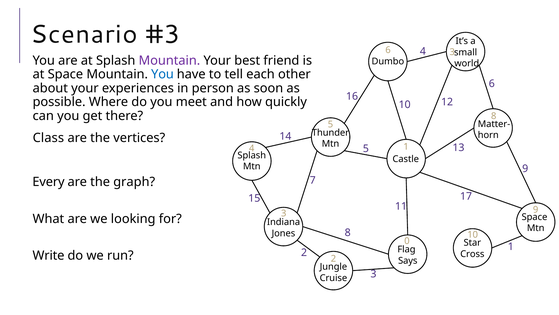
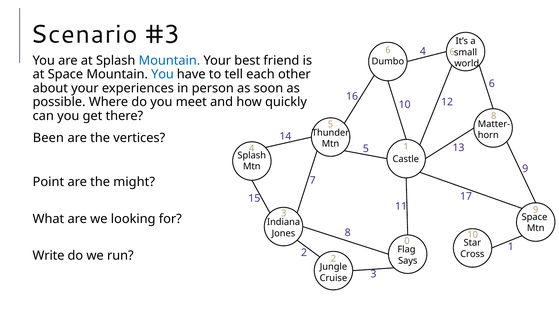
6 3: 3 -> 6 (452, 52)
Mountain colour: purple -> blue (169, 60)
Class: Class -> Been (48, 138)
Every: Every -> Point (48, 182)
graph: graph -> might (134, 182)
